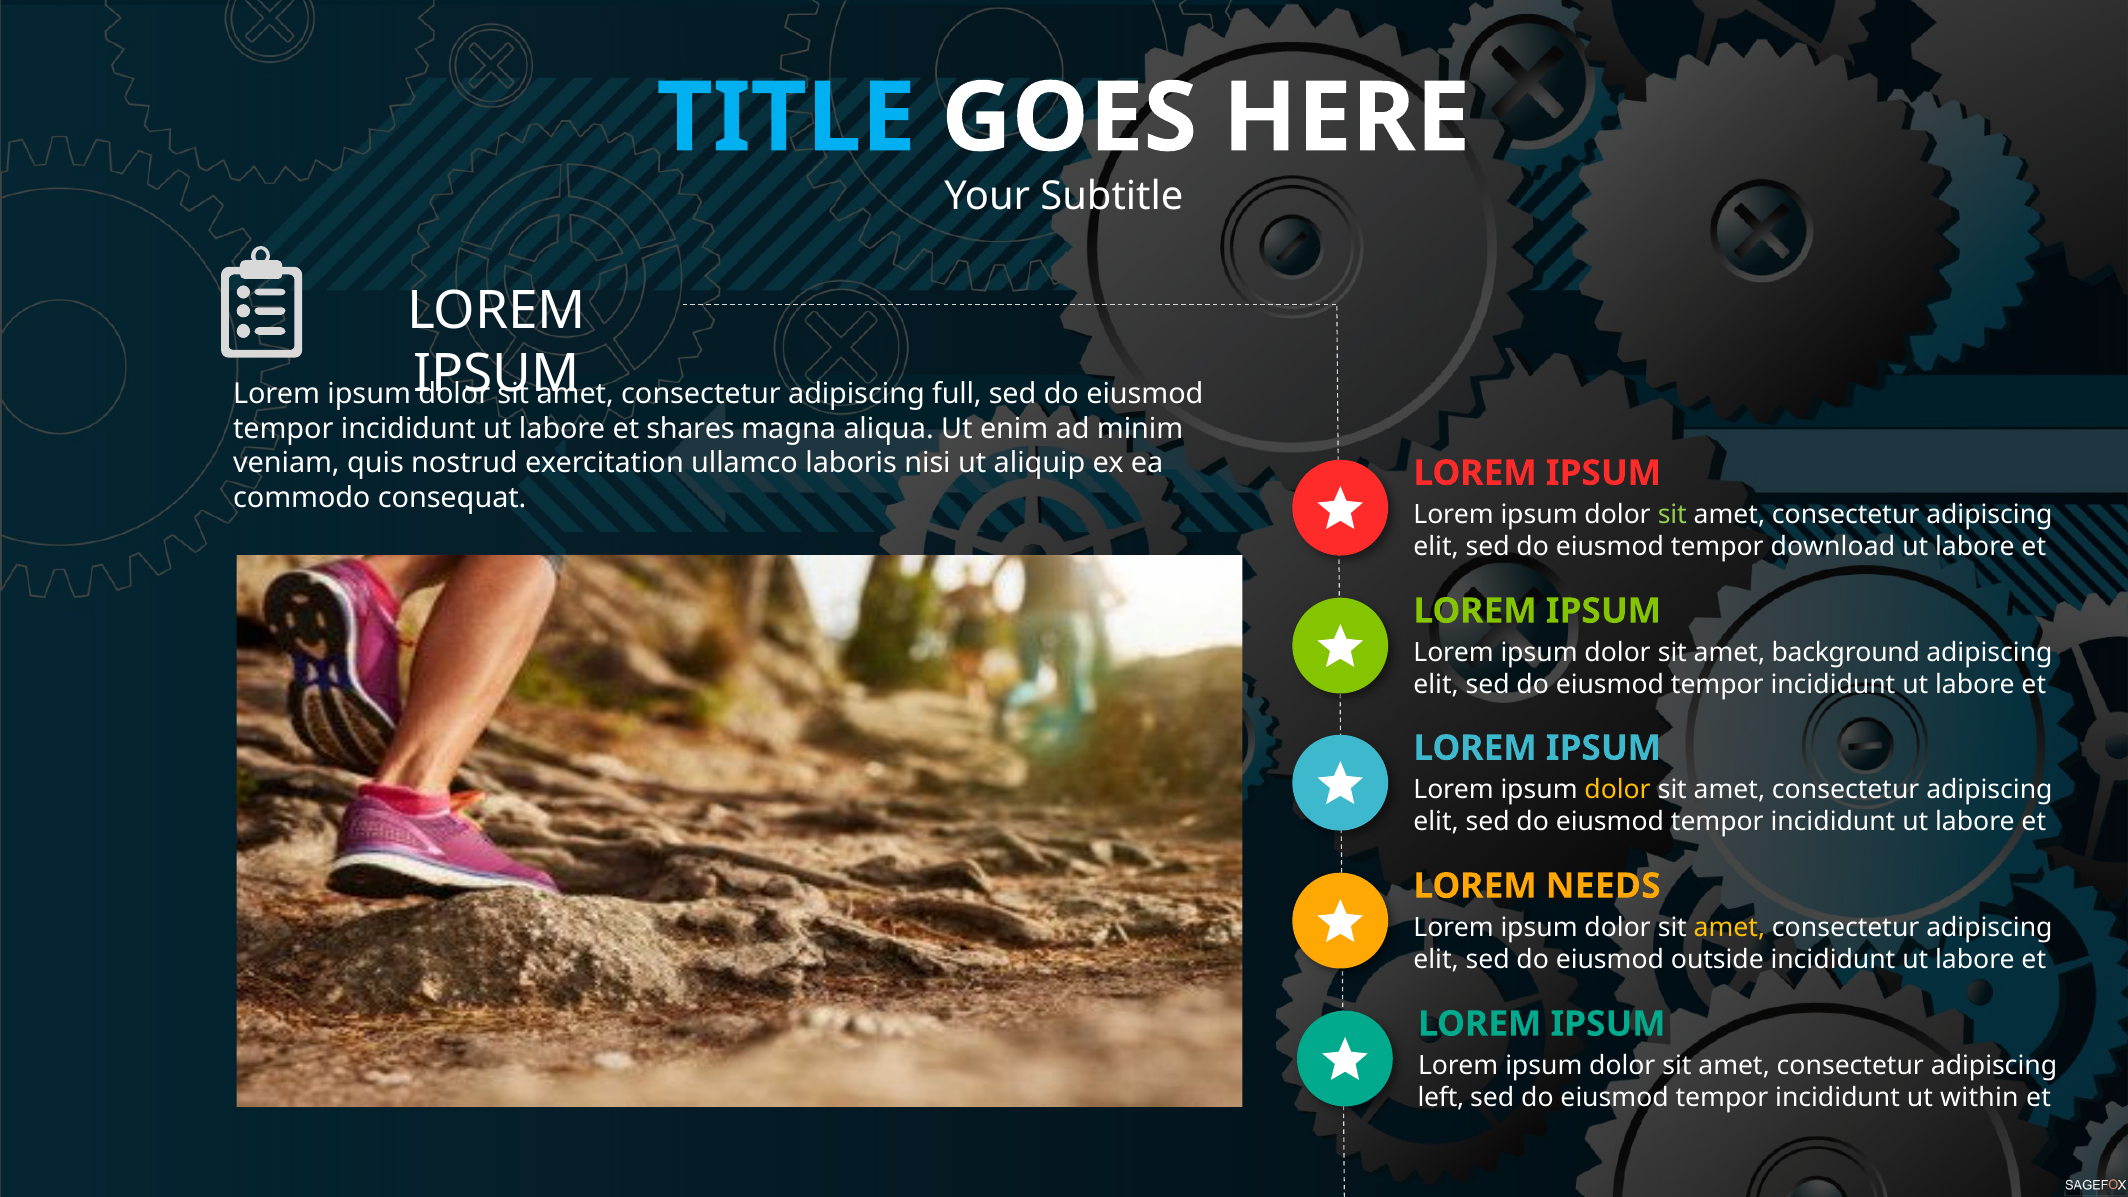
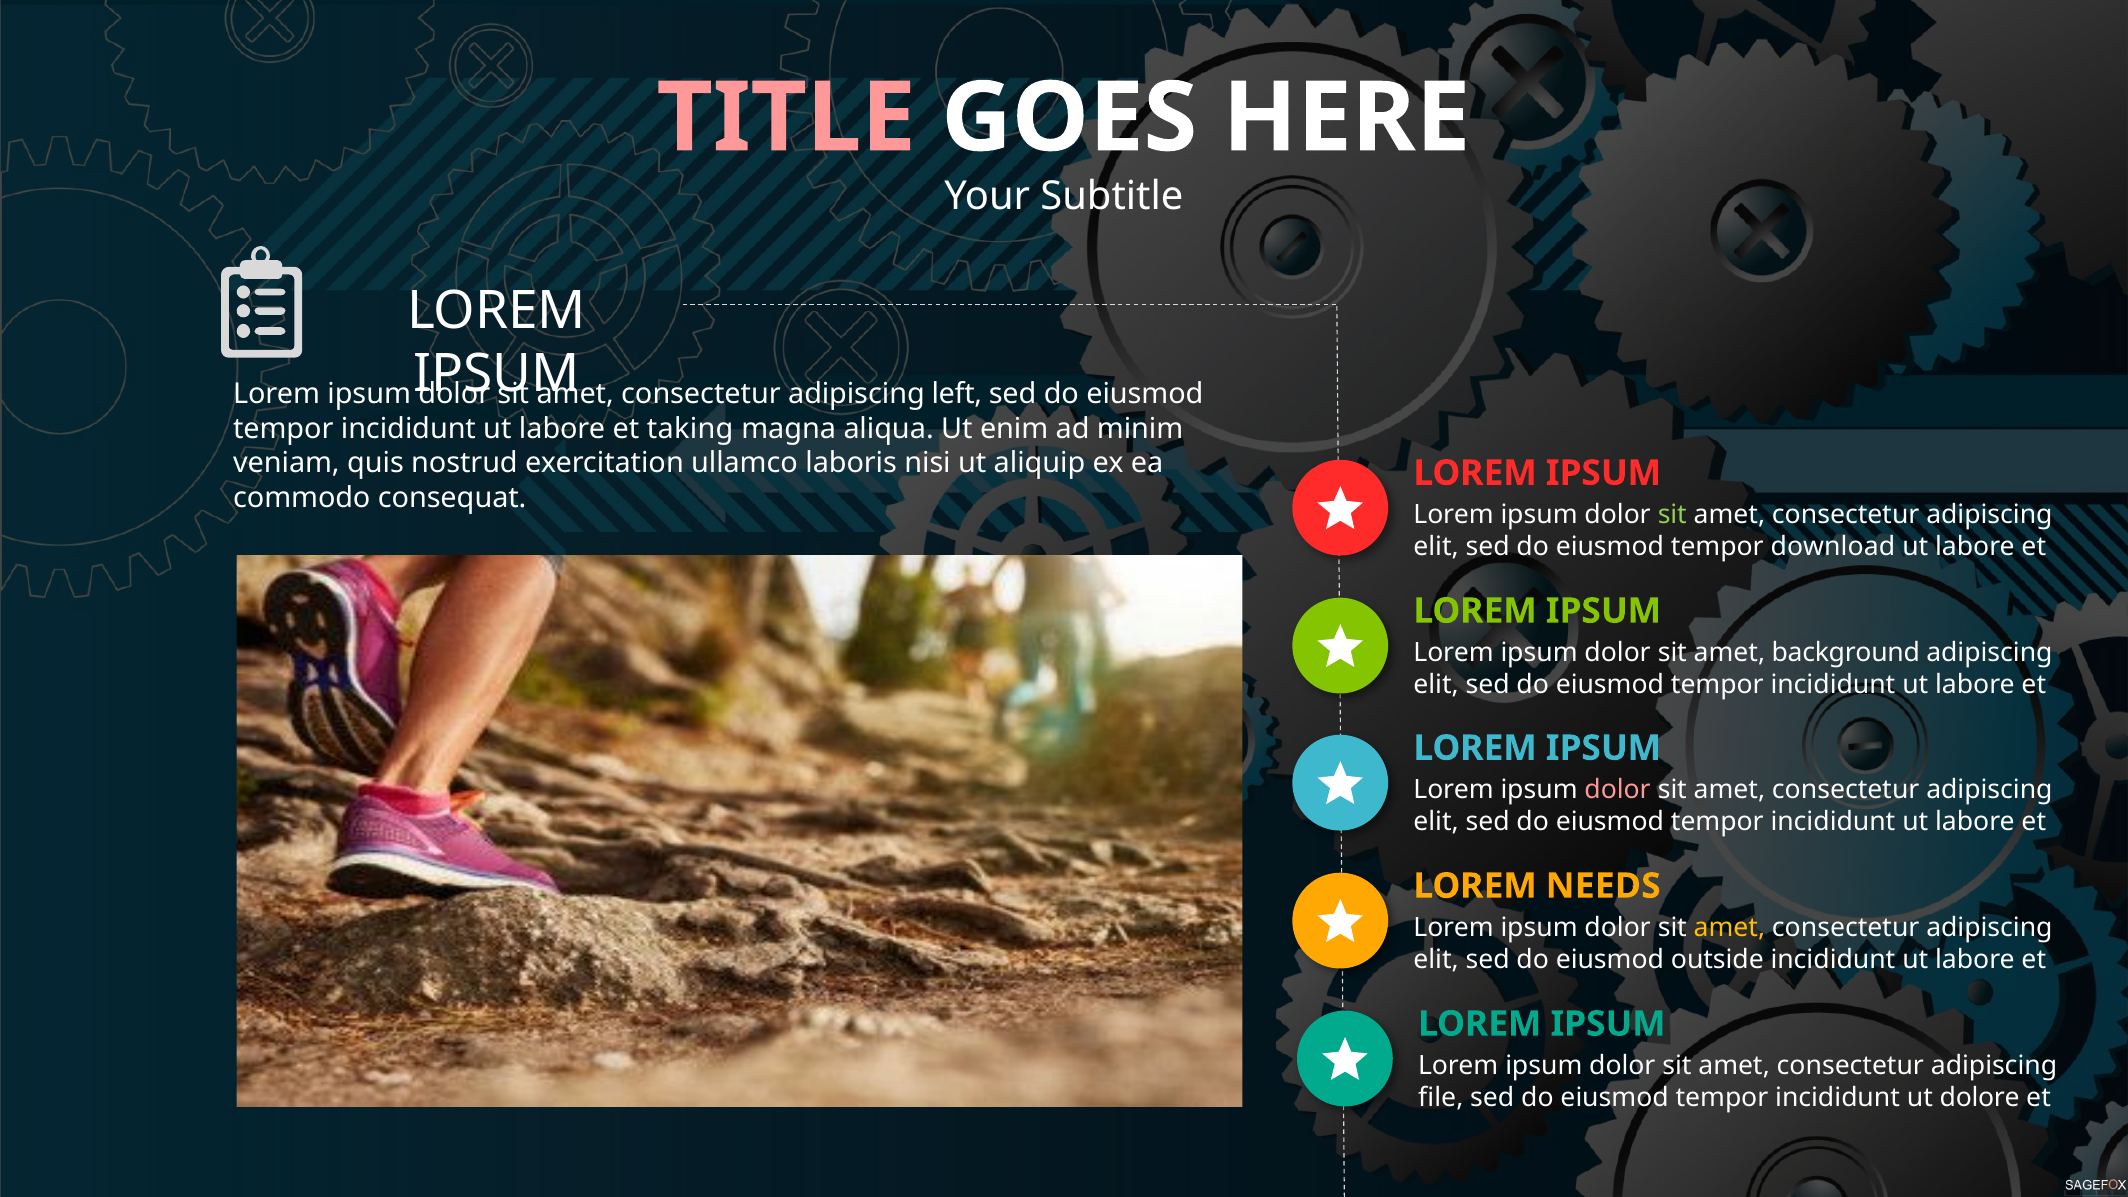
TITLE colour: light blue -> pink (786, 118)
full: full -> left (957, 394)
shares: shares -> taking (690, 429)
dolor colour: yellow -> pink (1618, 790)
left: left -> file (1441, 1098)
within: within -> dolore (1980, 1098)
